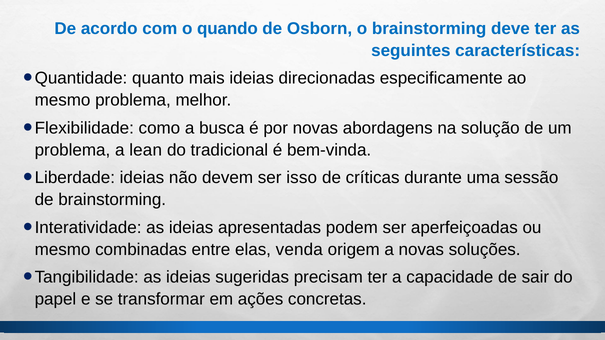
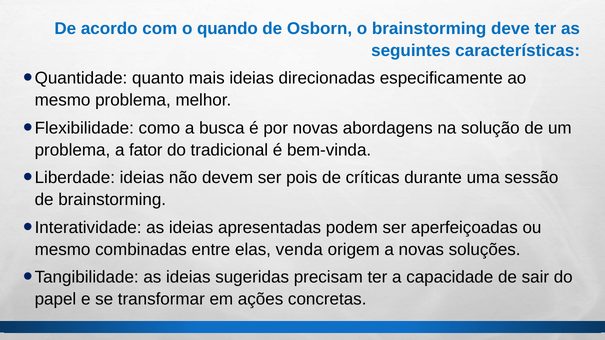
lean: lean -> fator (146, 150)
isso: isso -> pois (302, 178)
